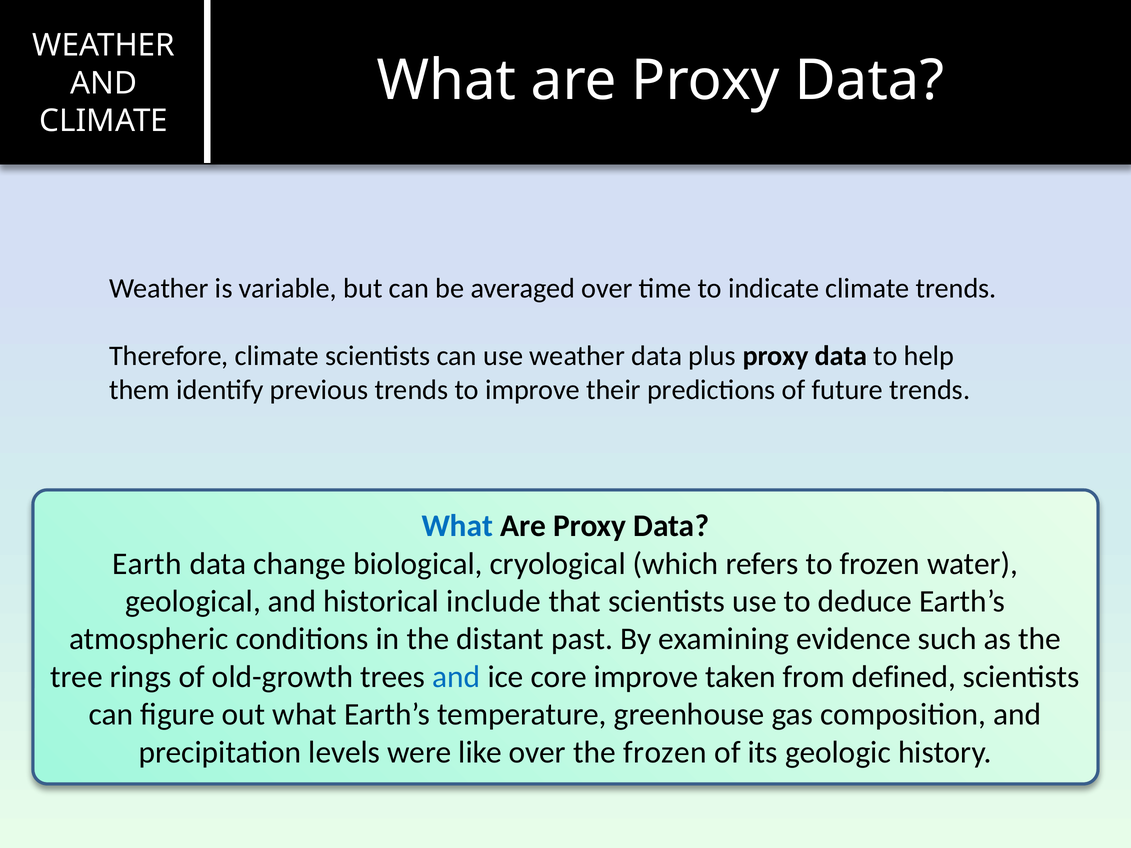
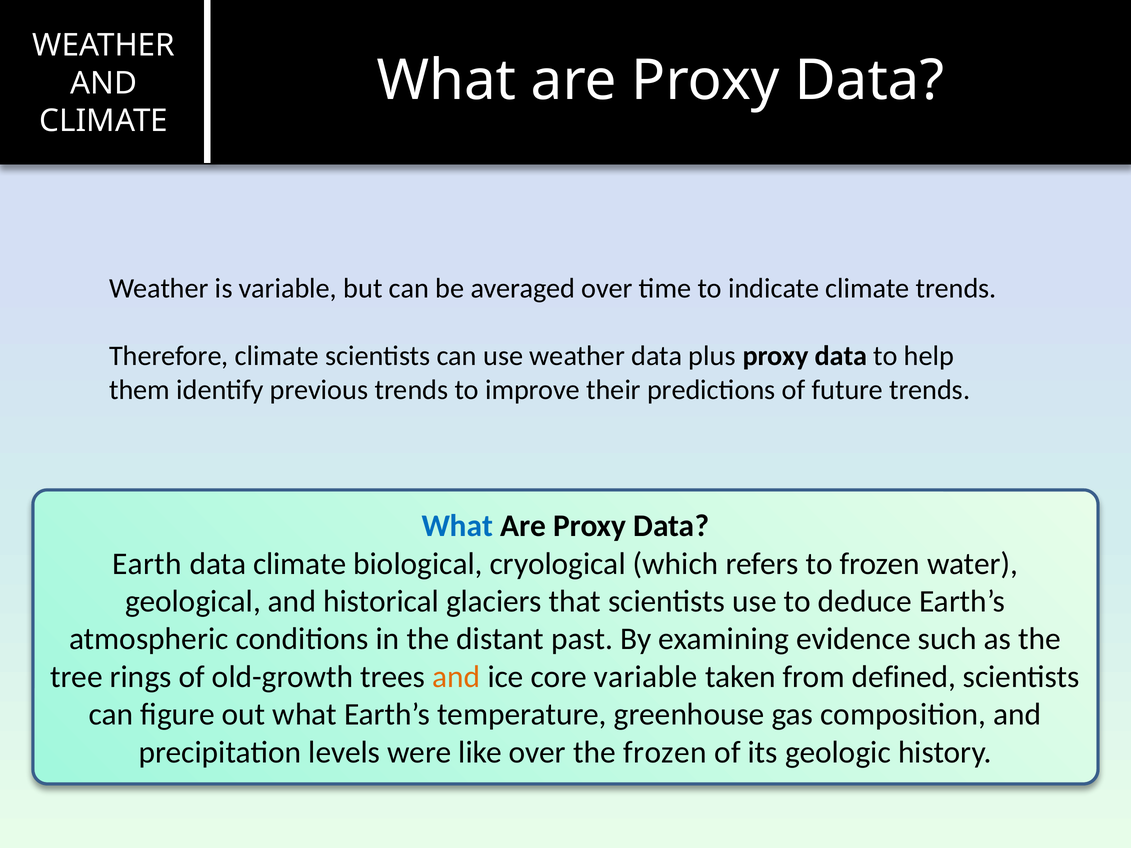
data change: change -> climate (300, 564)
include: include -> glaciers (494, 602)
and colour: blue -> orange (456, 677)
core improve: improve -> variable (646, 677)
